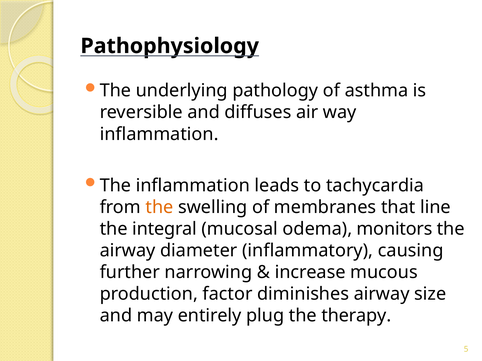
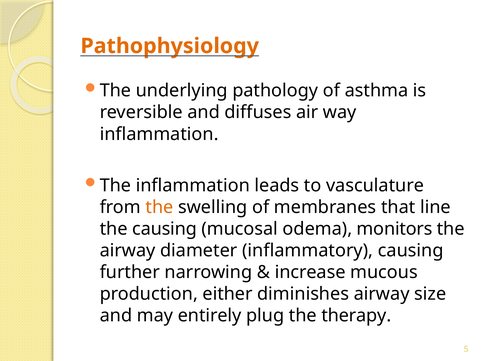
Pathophysiology colour: black -> orange (170, 46)
tachycardia: tachycardia -> vasculature (375, 186)
the integral: integral -> causing (165, 229)
factor: factor -> either (228, 294)
